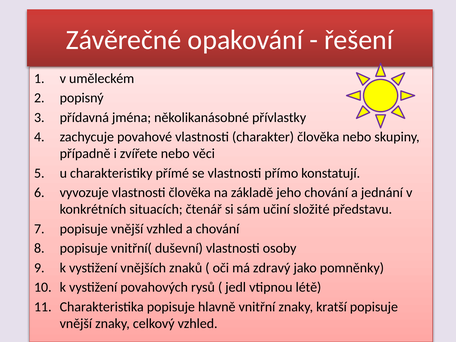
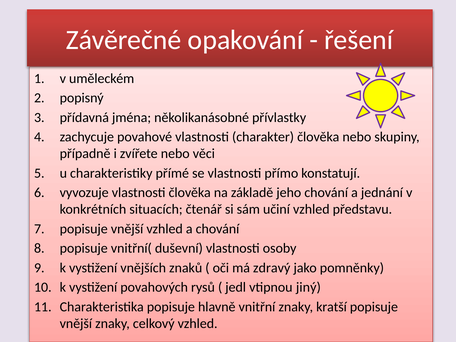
učiní složité: složité -> vzhled (311, 209)
létě: létě -> jiný (308, 287)
